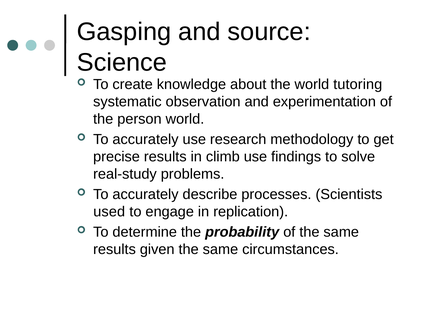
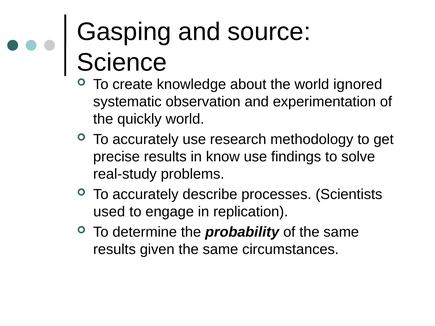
tutoring: tutoring -> ignored (358, 84)
person: person -> quickly (139, 119)
climb: climb -> know (223, 157)
